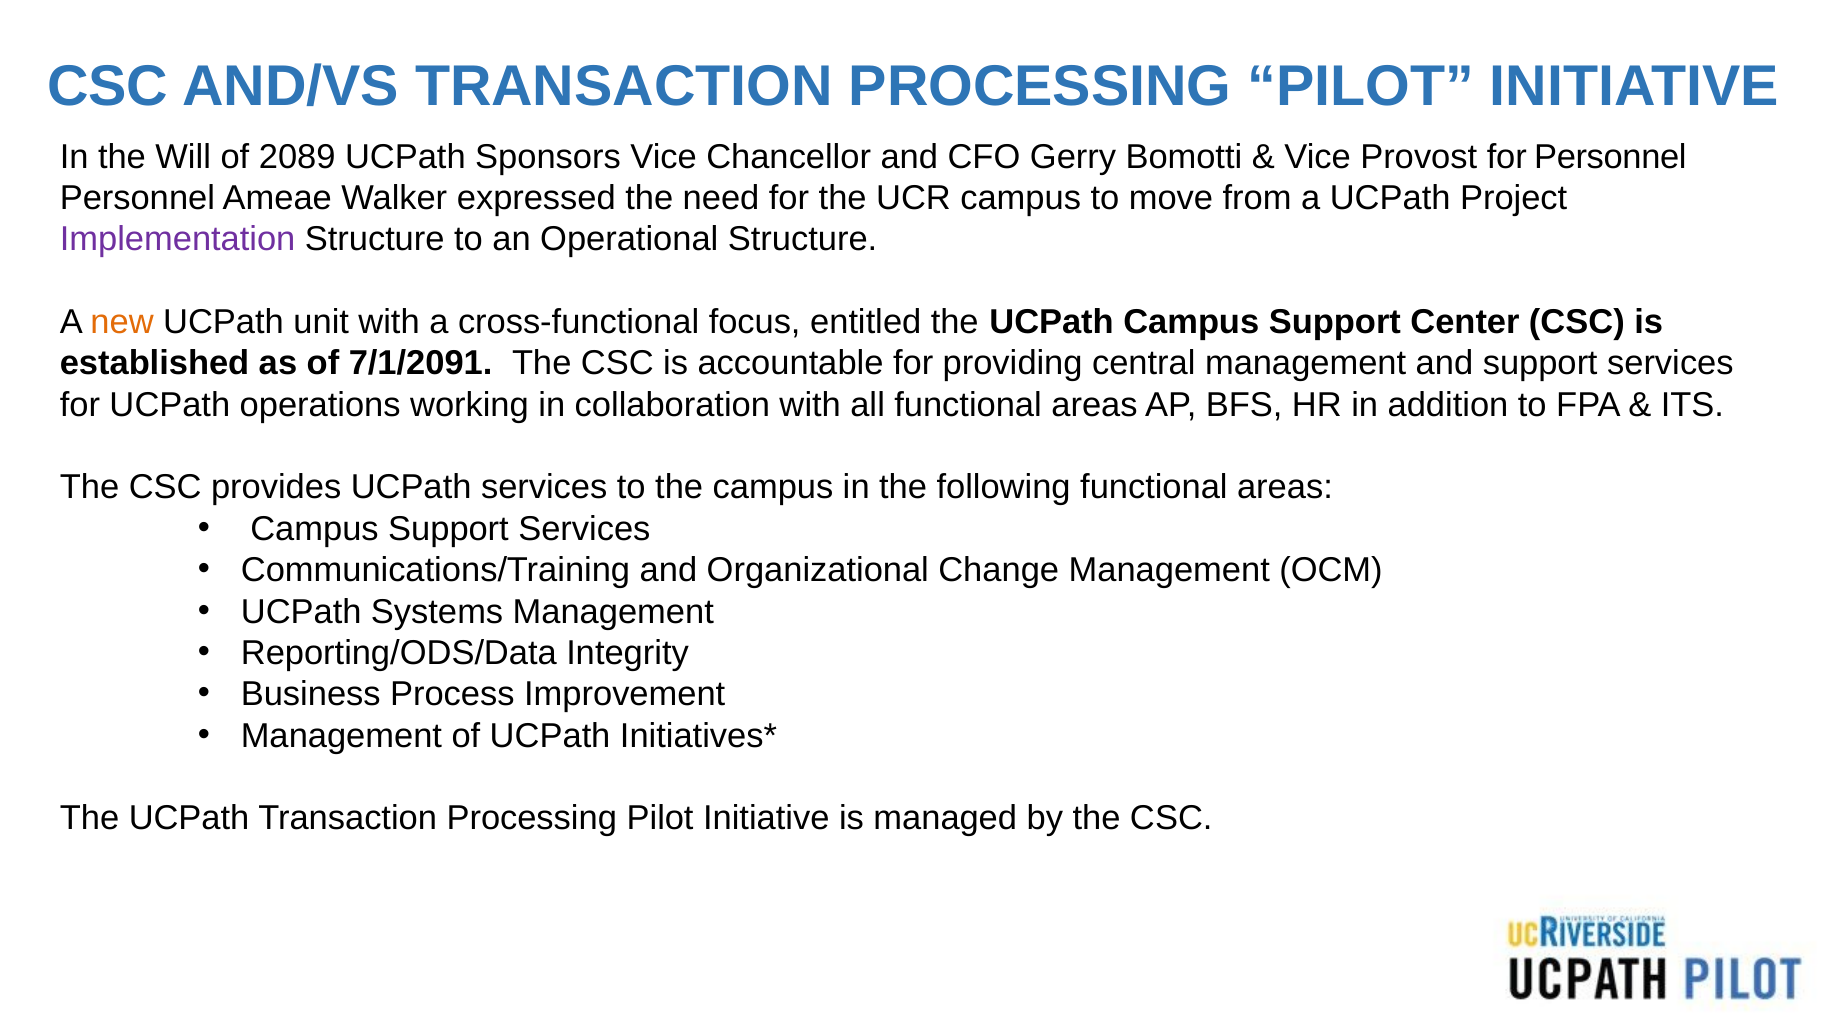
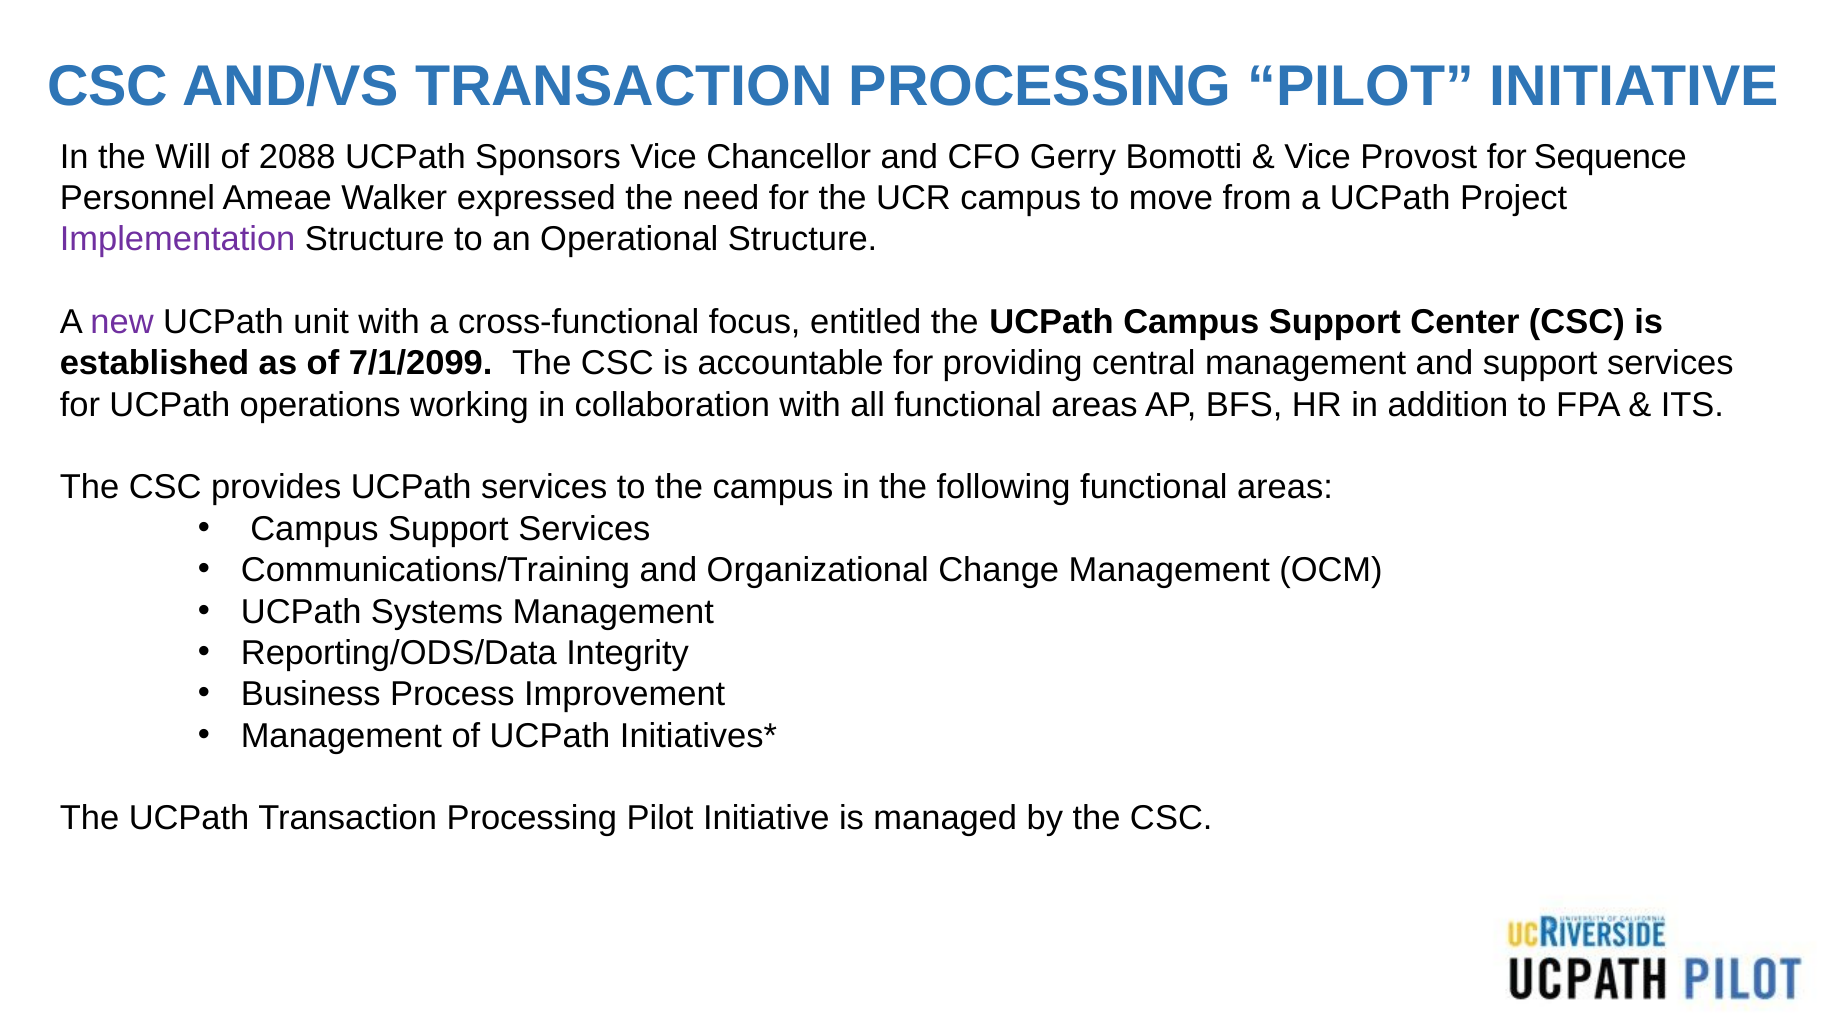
2089: 2089 -> 2088 (297, 157)
for Personnel: Personnel -> Sequence (1610, 157)
new colour: orange -> purple (122, 322)
7/1/2091: 7/1/2091 -> 7/1/2099 (421, 364)
